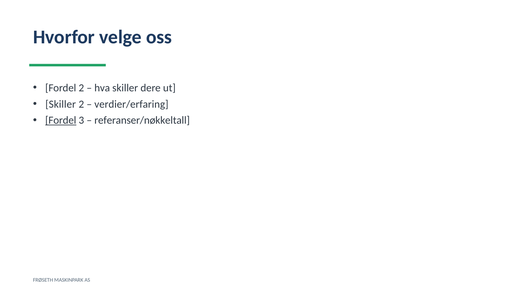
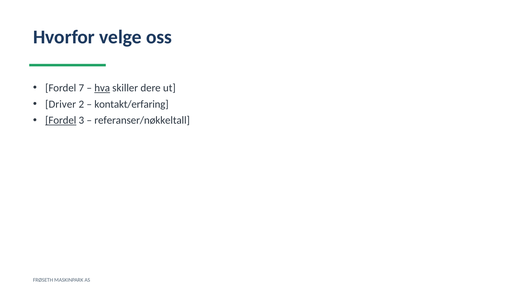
Fordel 2: 2 -> 7 (81, 88)
hva underline: none -> present (102, 88)
Skiller: Skiller -> Driver (61, 104)
verdier/erfaring: verdier/erfaring -> kontakt/erfaring (132, 104)
